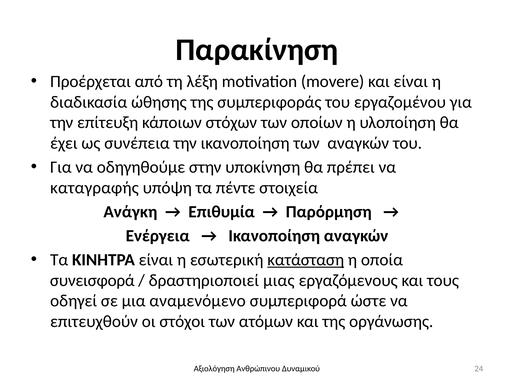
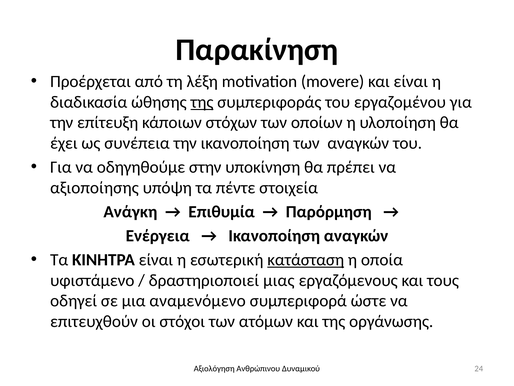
της underline: none -> present (202, 102)
καταγραφής: καταγραφής -> αξιοποίησης (94, 188)
συνεισφορά: συνεισφορά -> υφιστάμενο (92, 280)
